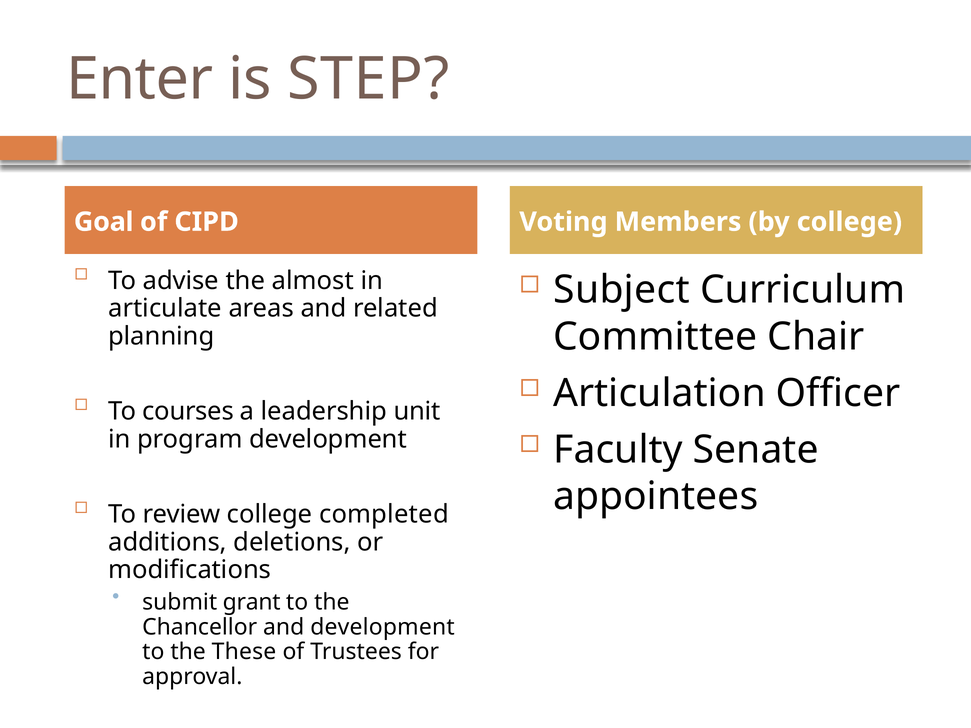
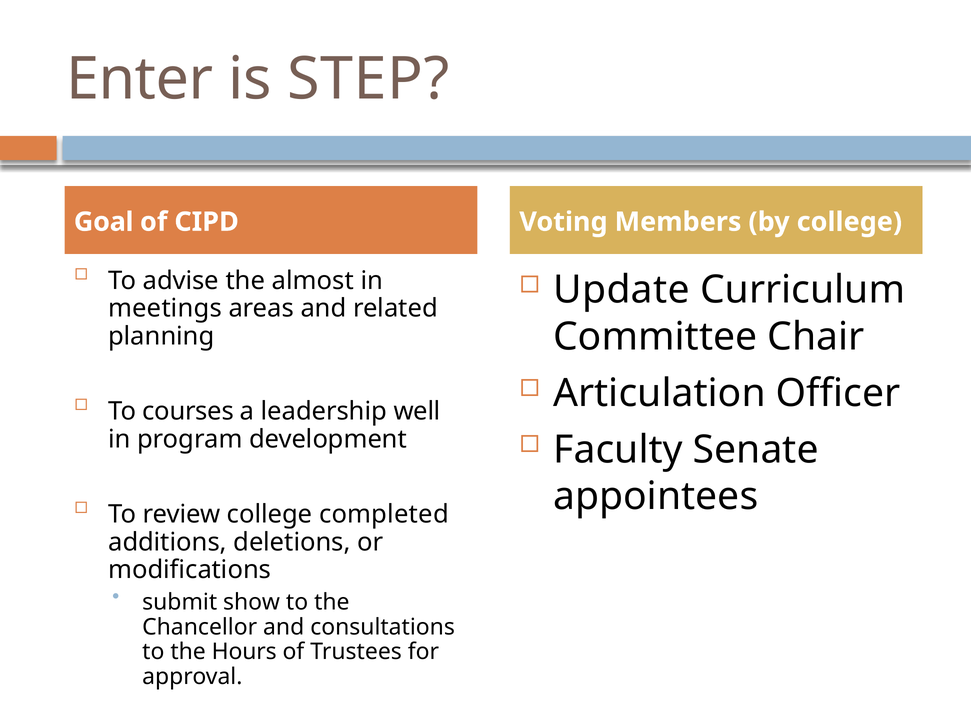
Subject: Subject -> Update (622, 290)
articulate: articulate -> meetings (165, 309)
unit: unit -> well (417, 412)
grant: grant -> show (252, 603)
and development: development -> consultations (383, 627)
These: These -> Hours (244, 652)
